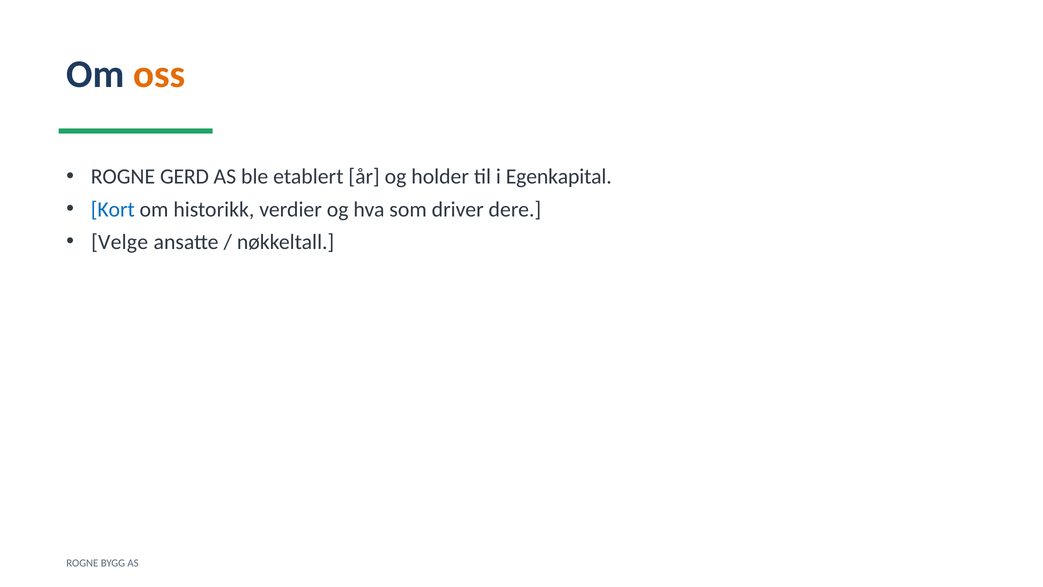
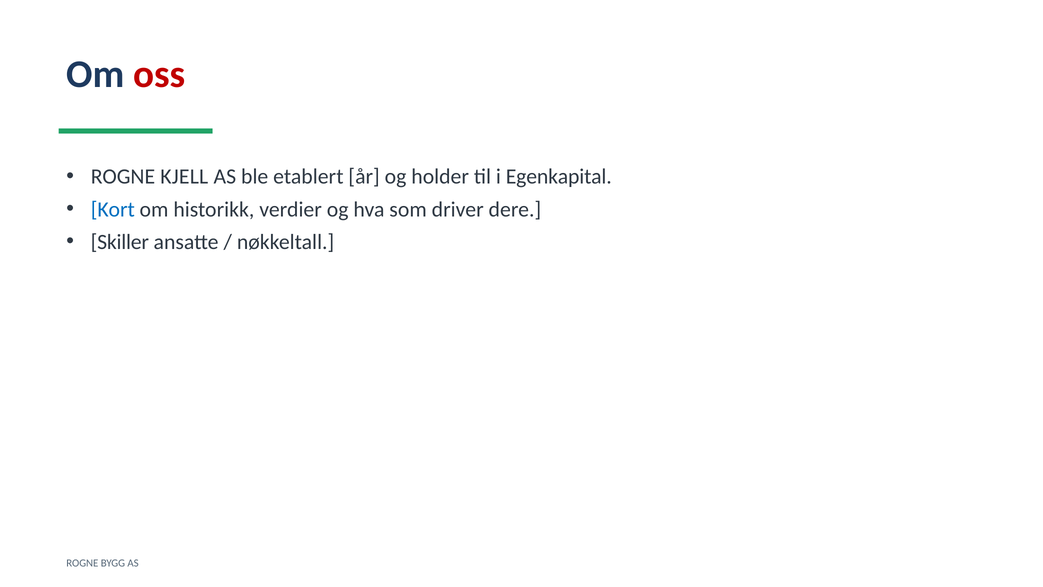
oss colour: orange -> red (159, 74)
GERD: GERD -> KJELL (184, 177)
Velge: Velge -> Skiller (120, 242)
